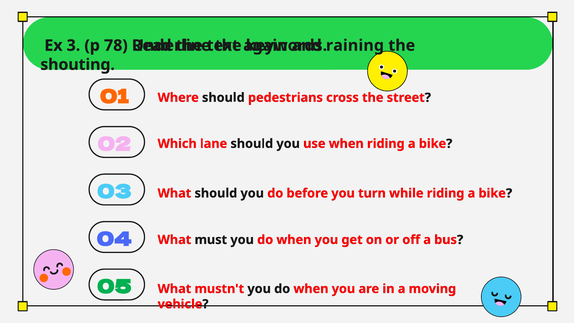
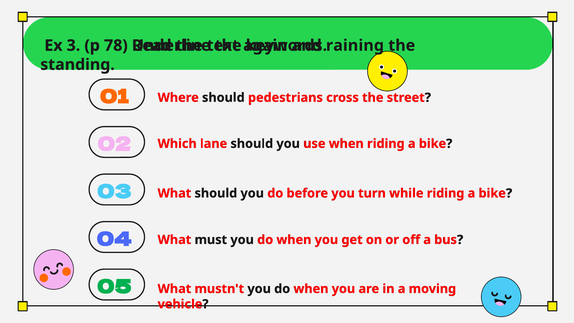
shouting: shouting -> standing (78, 65)
